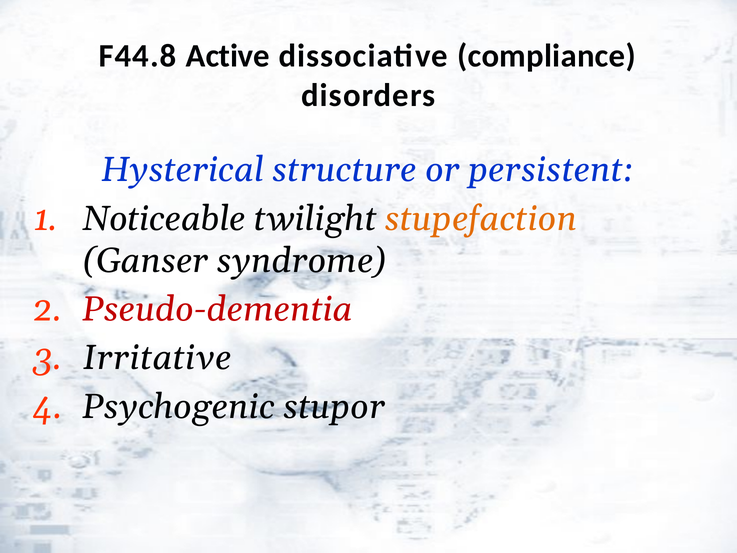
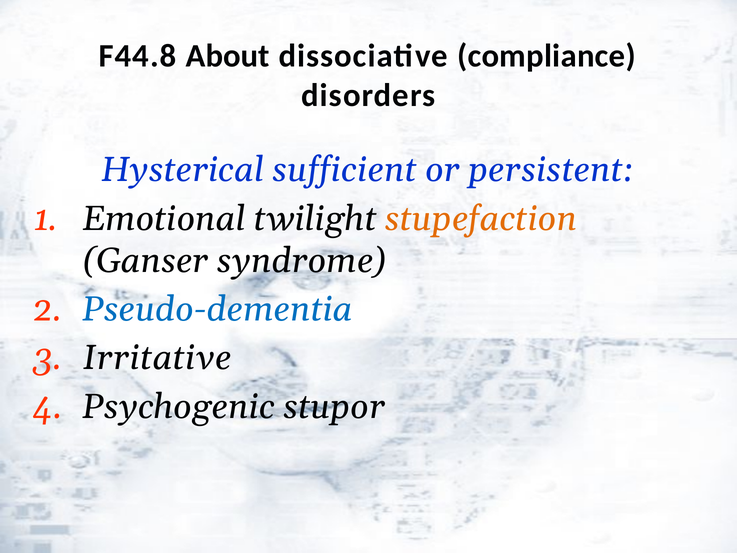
Active: Active -> About (228, 56)
structure: structure -> sufficient (345, 170)
Noticeable: Noticeable -> Emotional (164, 219)
Pseudo-dementia colour: red -> blue (218, 309)
